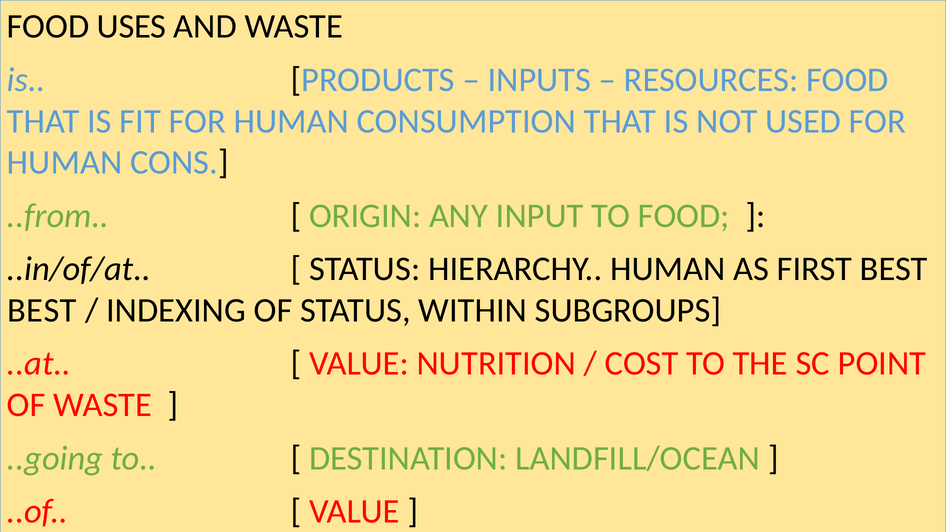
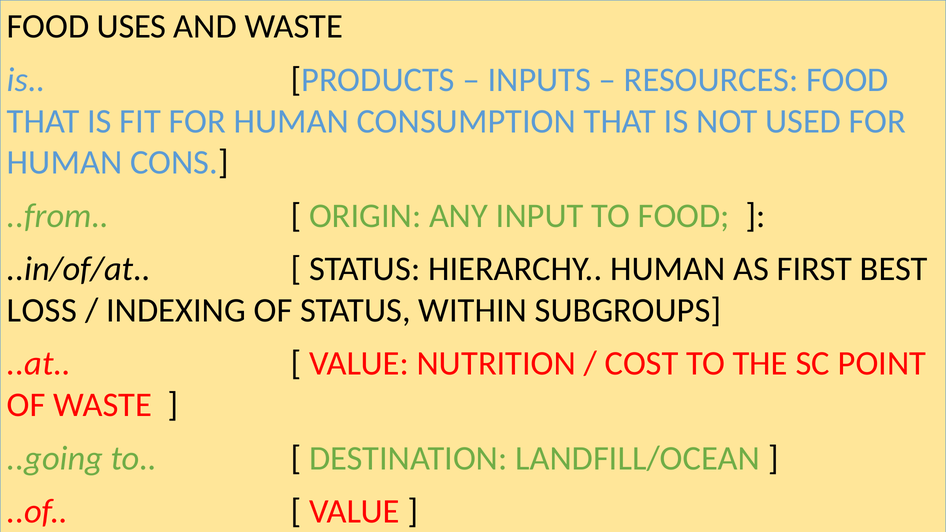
BEST: BEST -> LOSS (42, 310)
